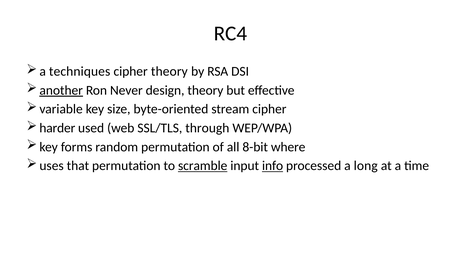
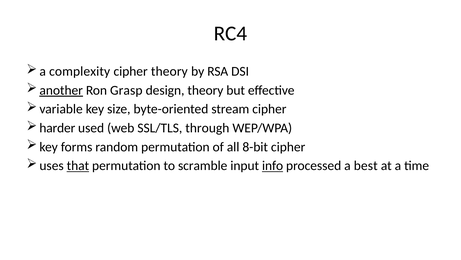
techniques: techniques -> complexity (80, 71)
Never: Never -> Grasp (126, 90)
8-bit where: where -> cipher (288, 147)
that underline: none -> present (78, 165)
scramble underline: present -> none (203, 165)
long: long -> best (366, 165)
